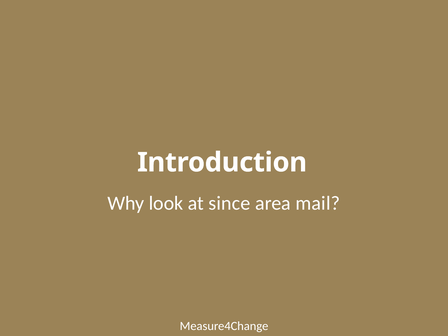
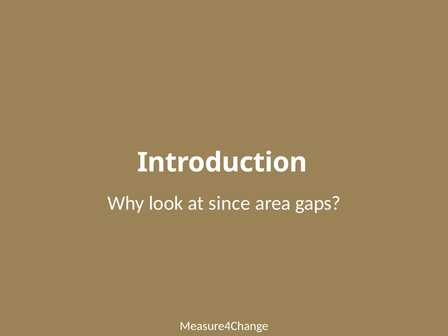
mail: mail -> gaps (318, 203)
